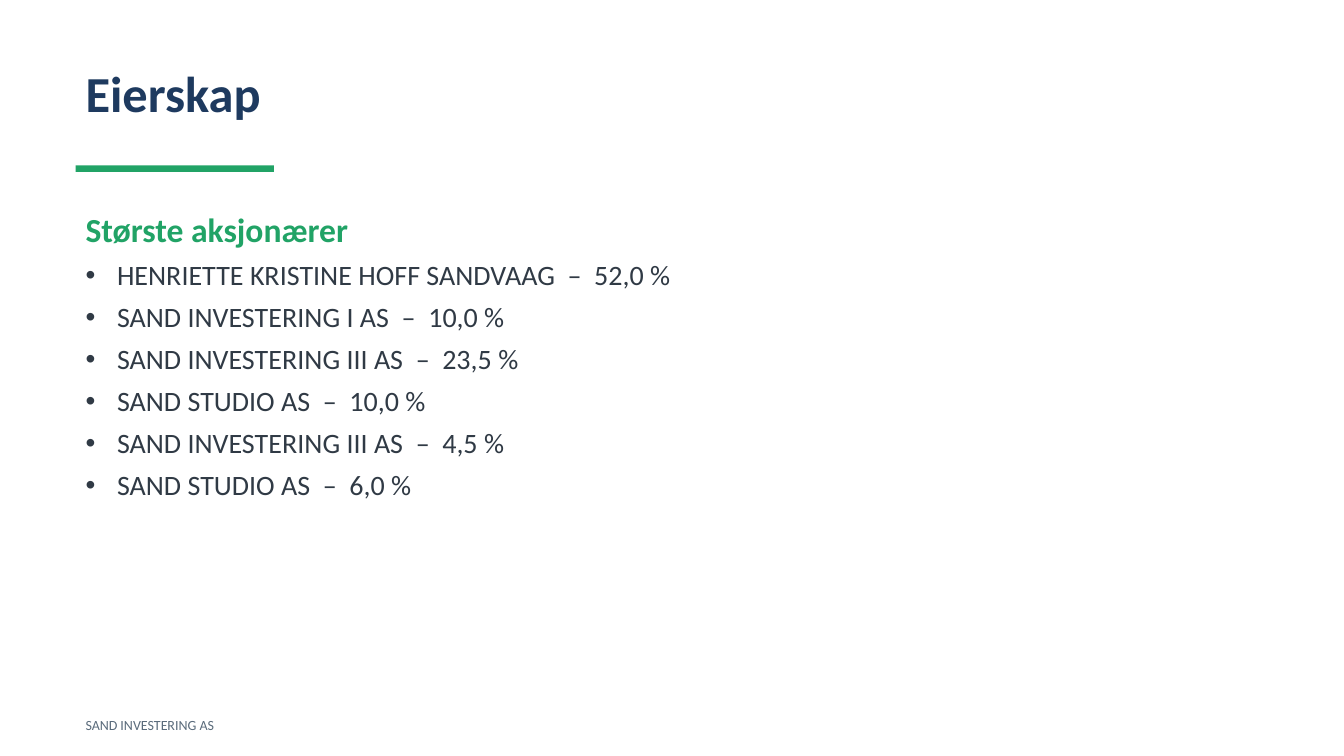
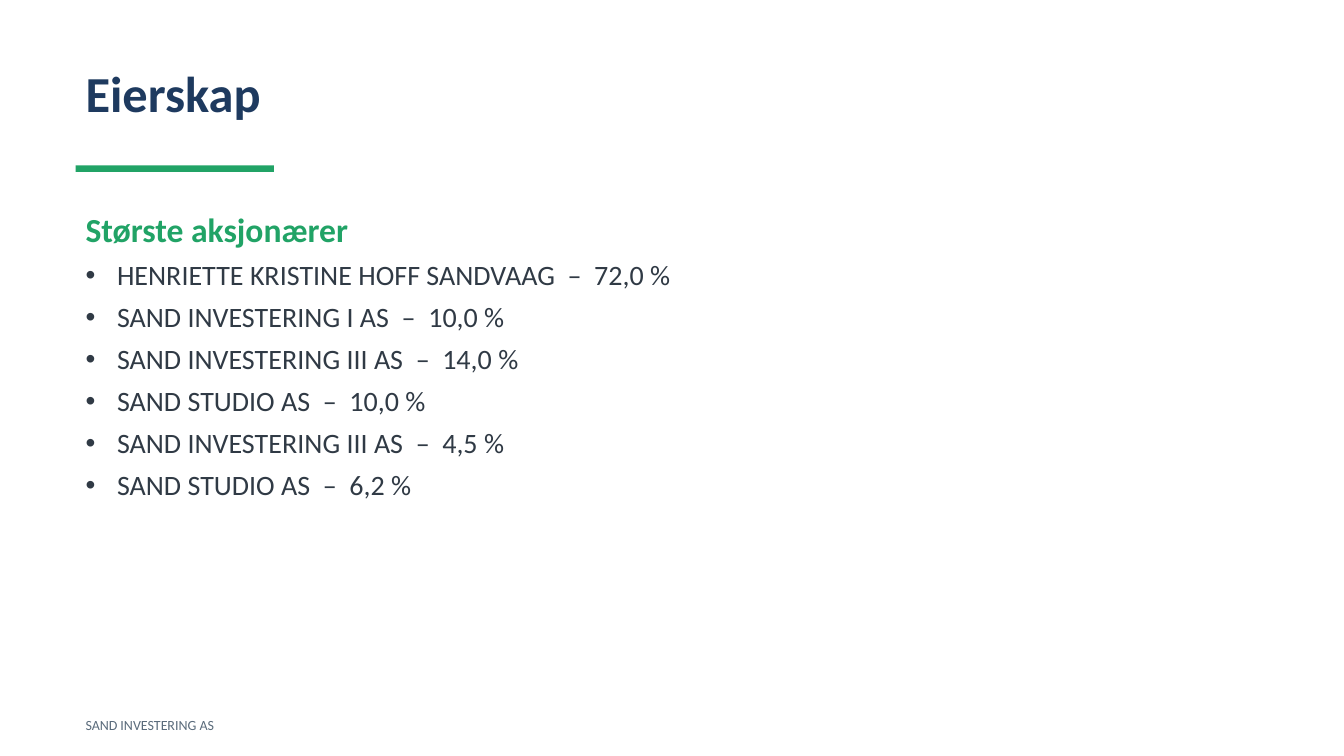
52,0: 52,0 -> 72,0 (619, 276)
23,5: 23,5 -> 14,0 (467, 360)
6,0: 6,0 -> 6,2 (367, 486)
